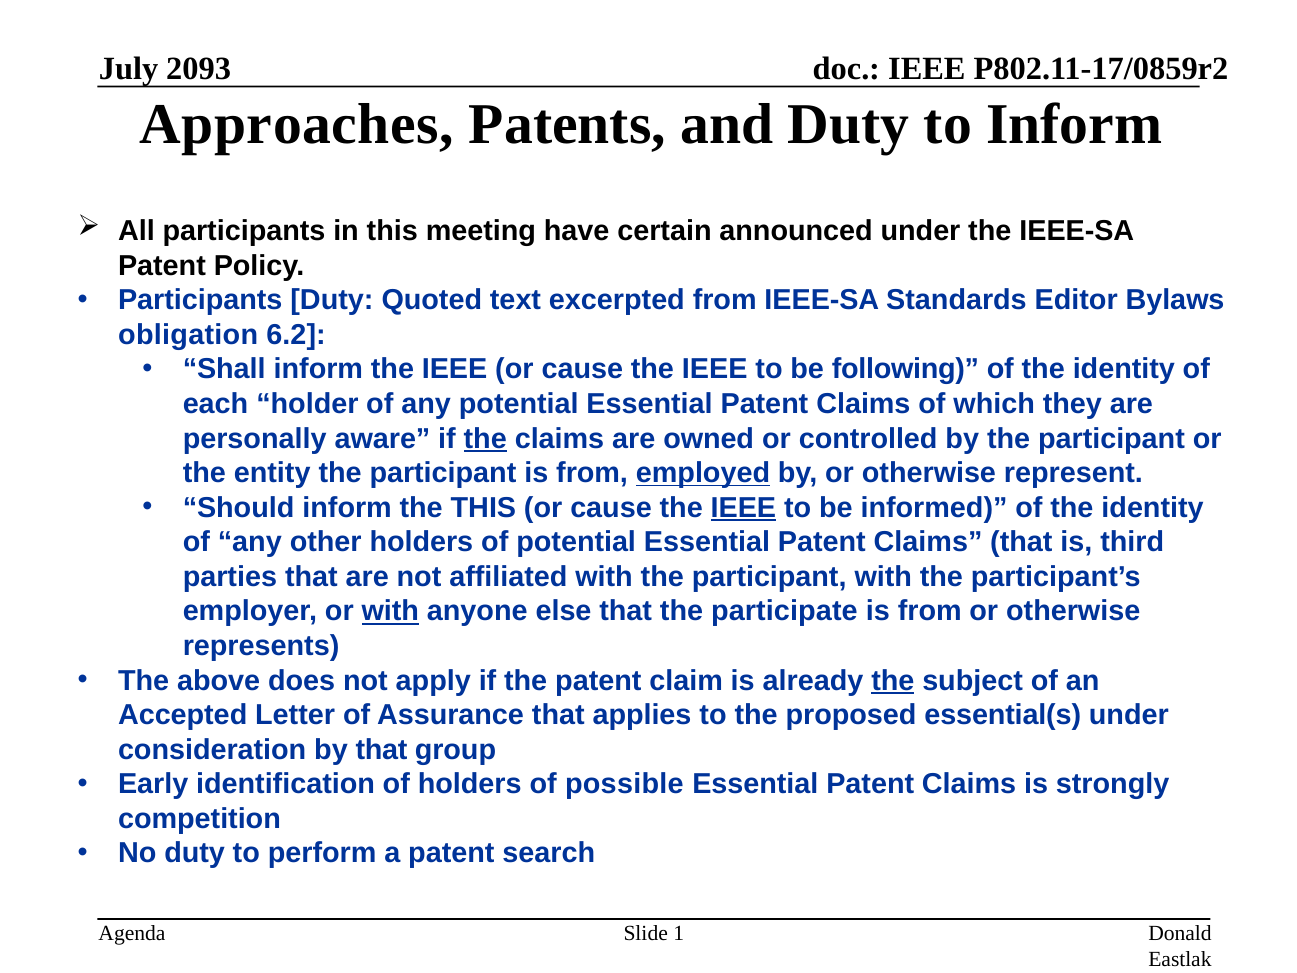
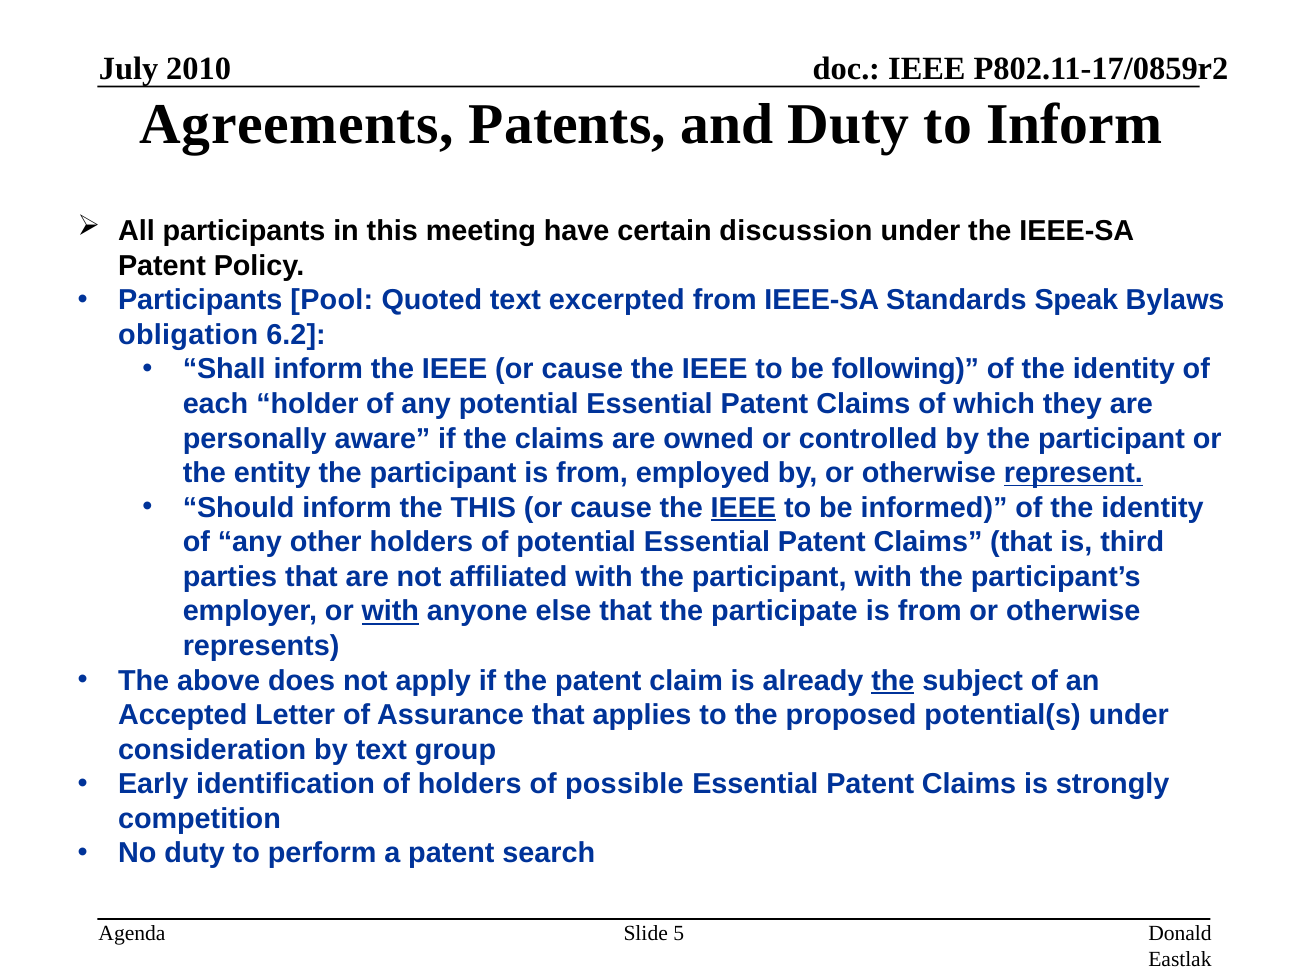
2093: 2093 -> 2010 (199, 69)
Approaches: Approaches -> Agreements (297, 124)
announced: announced -> discussion (796, 231)
Participants Duty: Duty -> Pool (332, 300)
Editor: Editor -> Speak (1076, 300)
the underline: present -> none (485, 438)
employed underline: present -> none (703, 473)
represent underline: none -> present (1073, 473)
essential(s: essential(s -> potential(s (1003, 715)
by that: that -> text (381, 750)
1: 1 -> 5 (679, 933)
